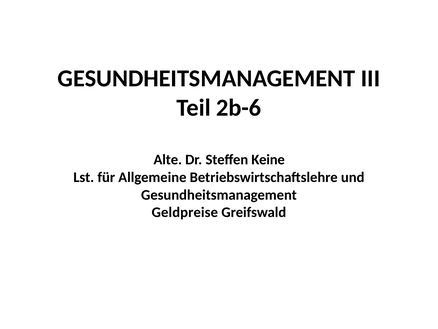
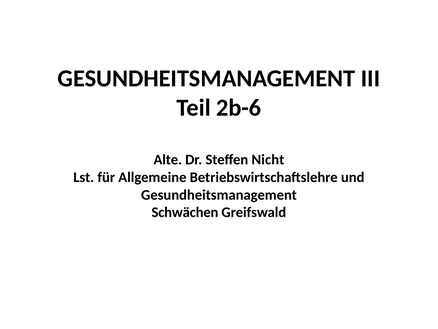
Keine: Keine -> Nicht (268, 160)
Geldpreise: Geldpreise -> Schwächen (185, 212)
